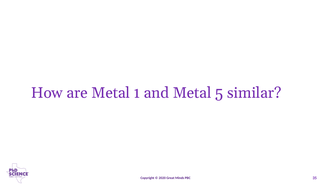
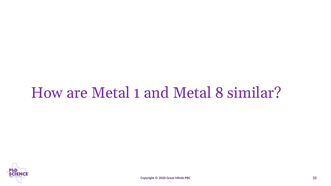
5: 5 -> 8 (219, 93)
